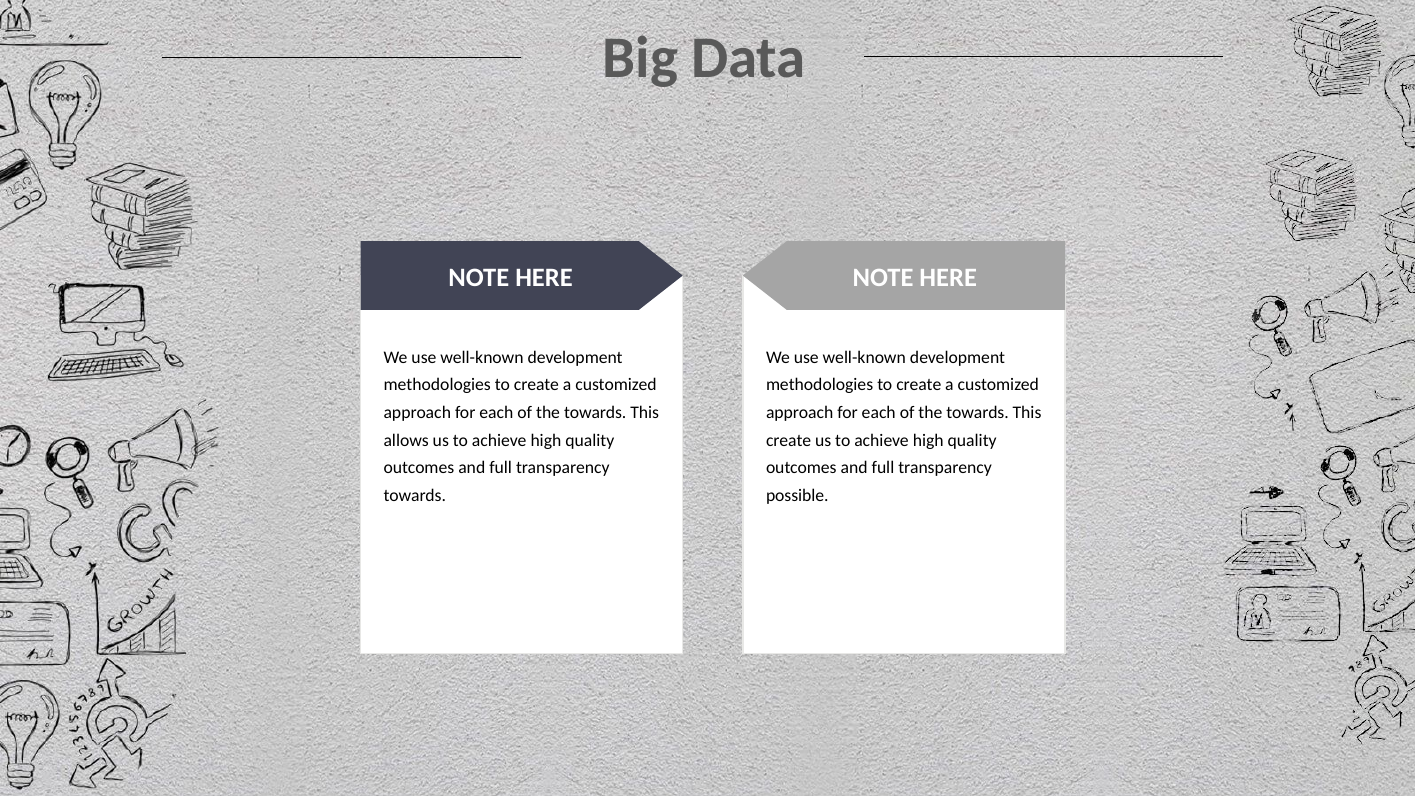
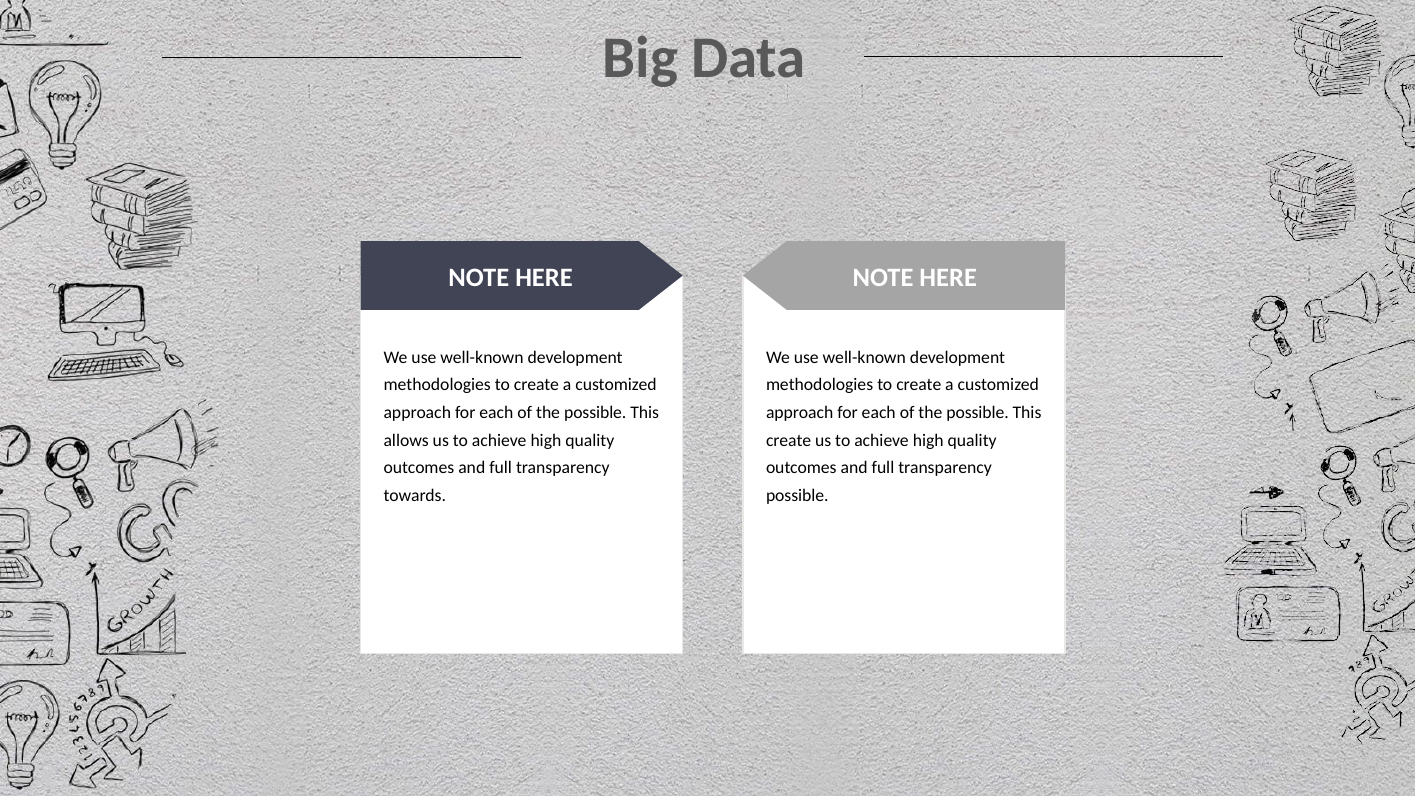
towards: towards -> possible (595, 413)
towards: towards -> possible (978, 413)
